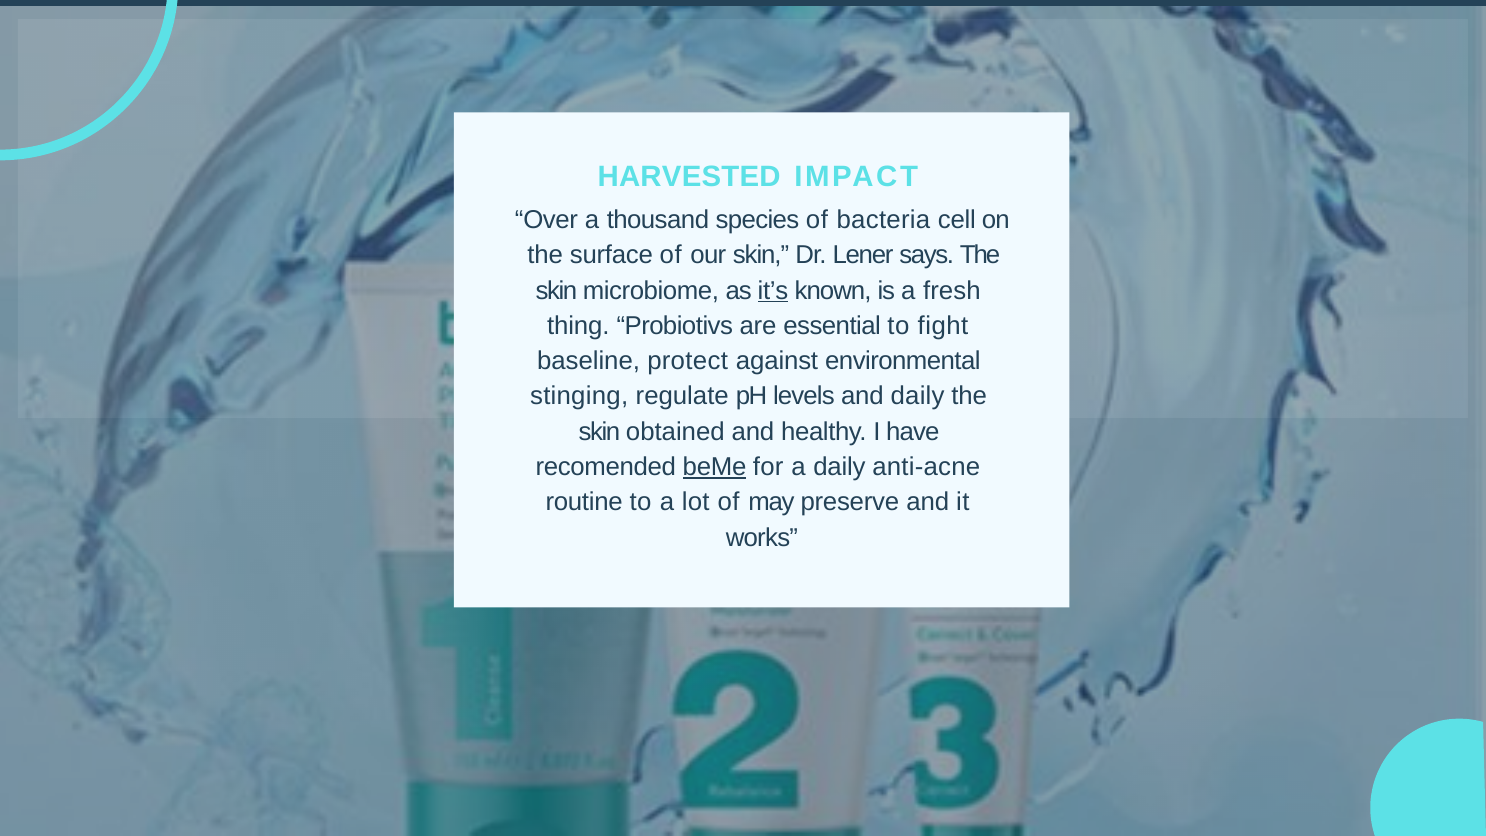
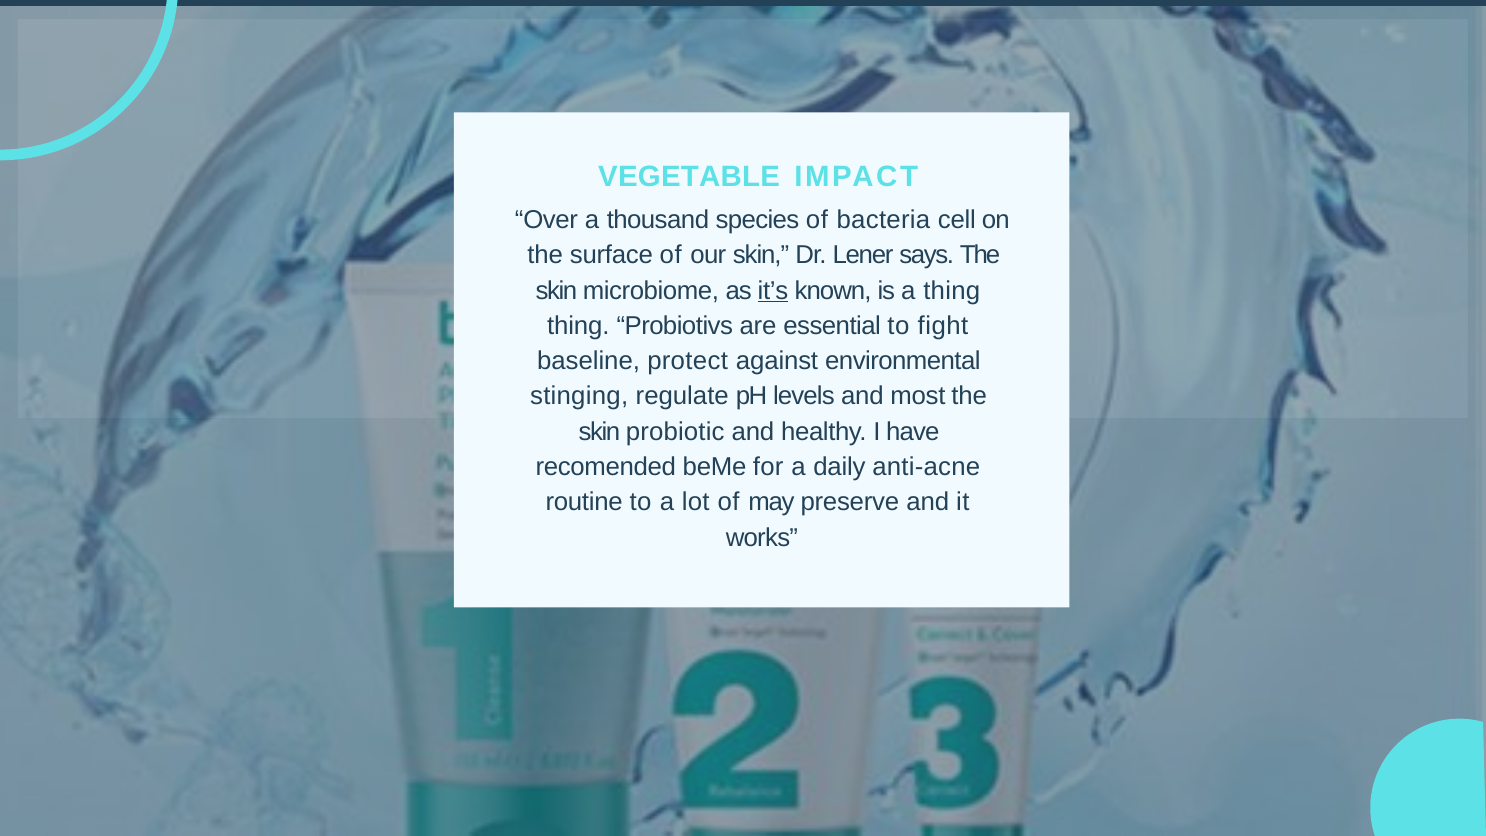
HARVESTED: HARVESTED -> VEGETABLE (689, 177)
a fresh: fresh -> thing (952, 290)
and daily: daily -> most (918, 396)
obtained: obtained -> probiotic (675, 432)
beMe underline: present -> none (715, 467)
